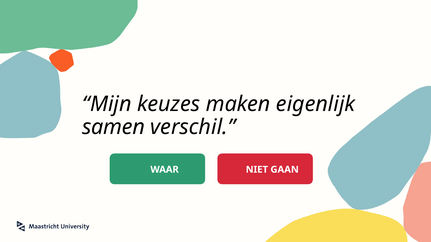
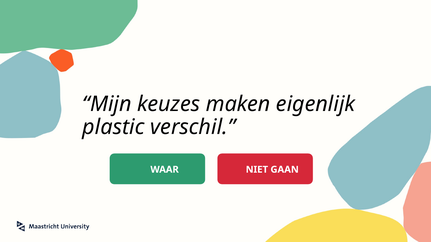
samen: samen -> plastic (113, 127)
